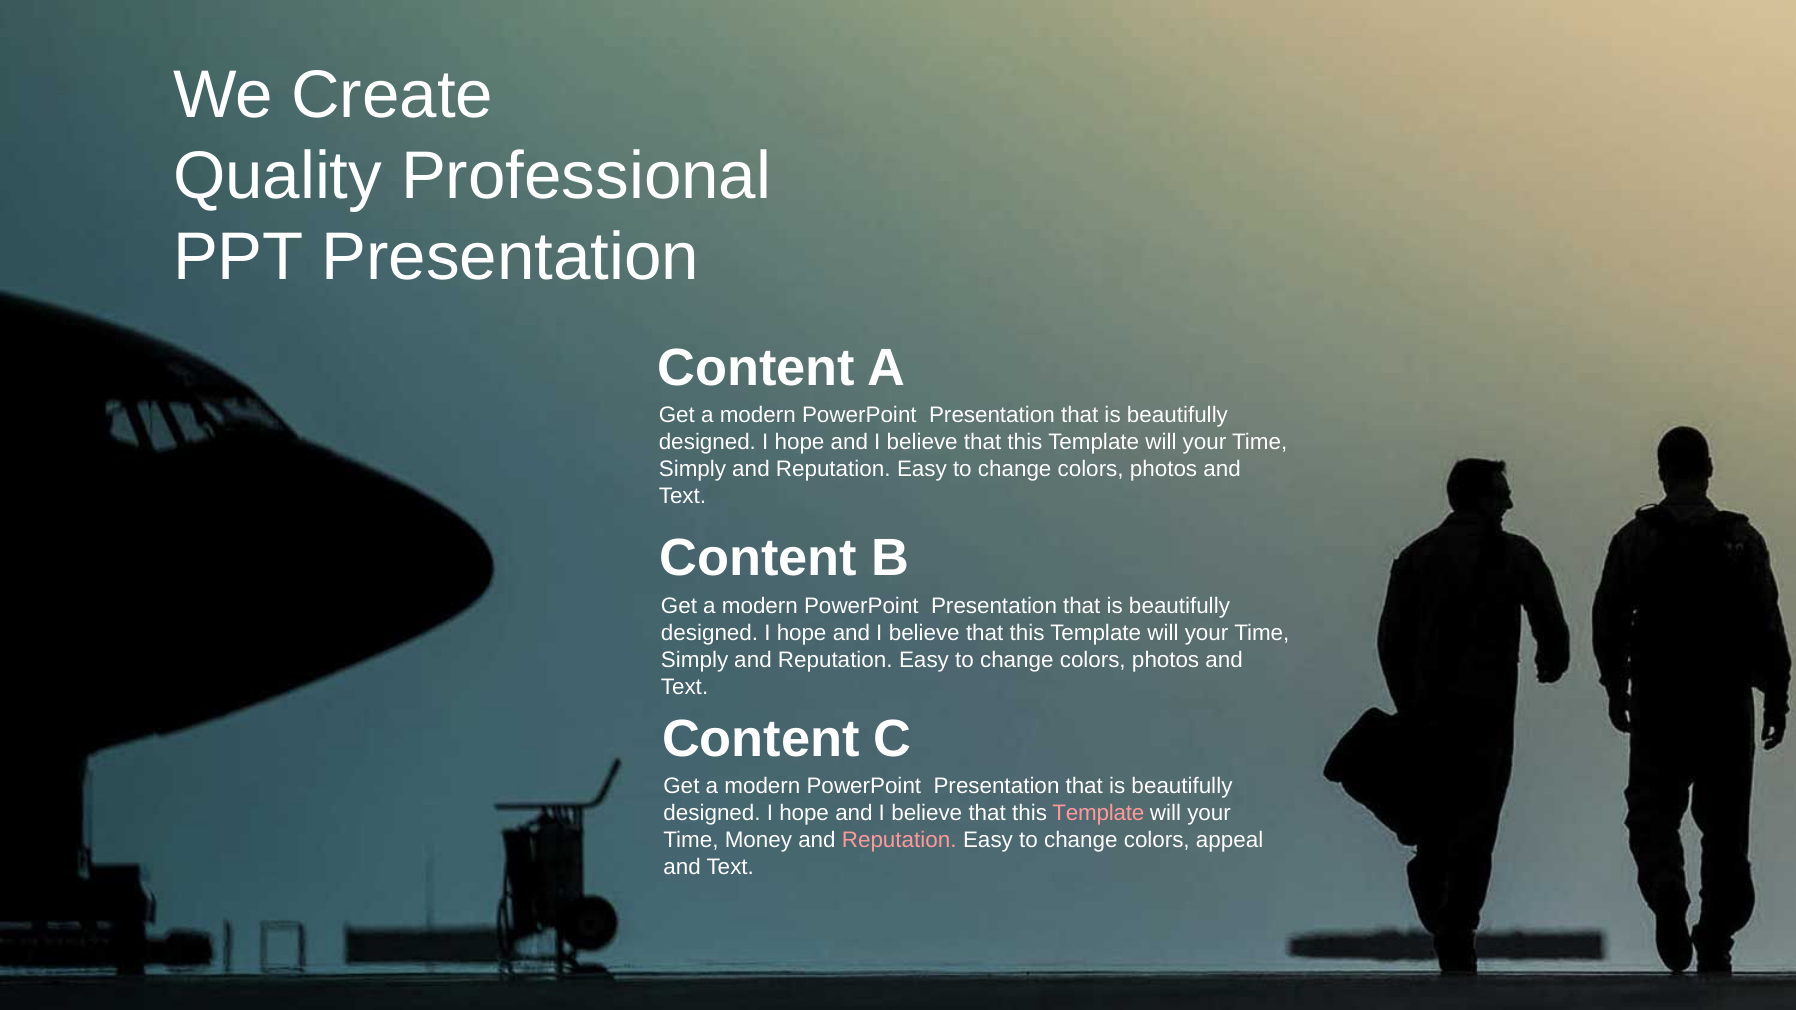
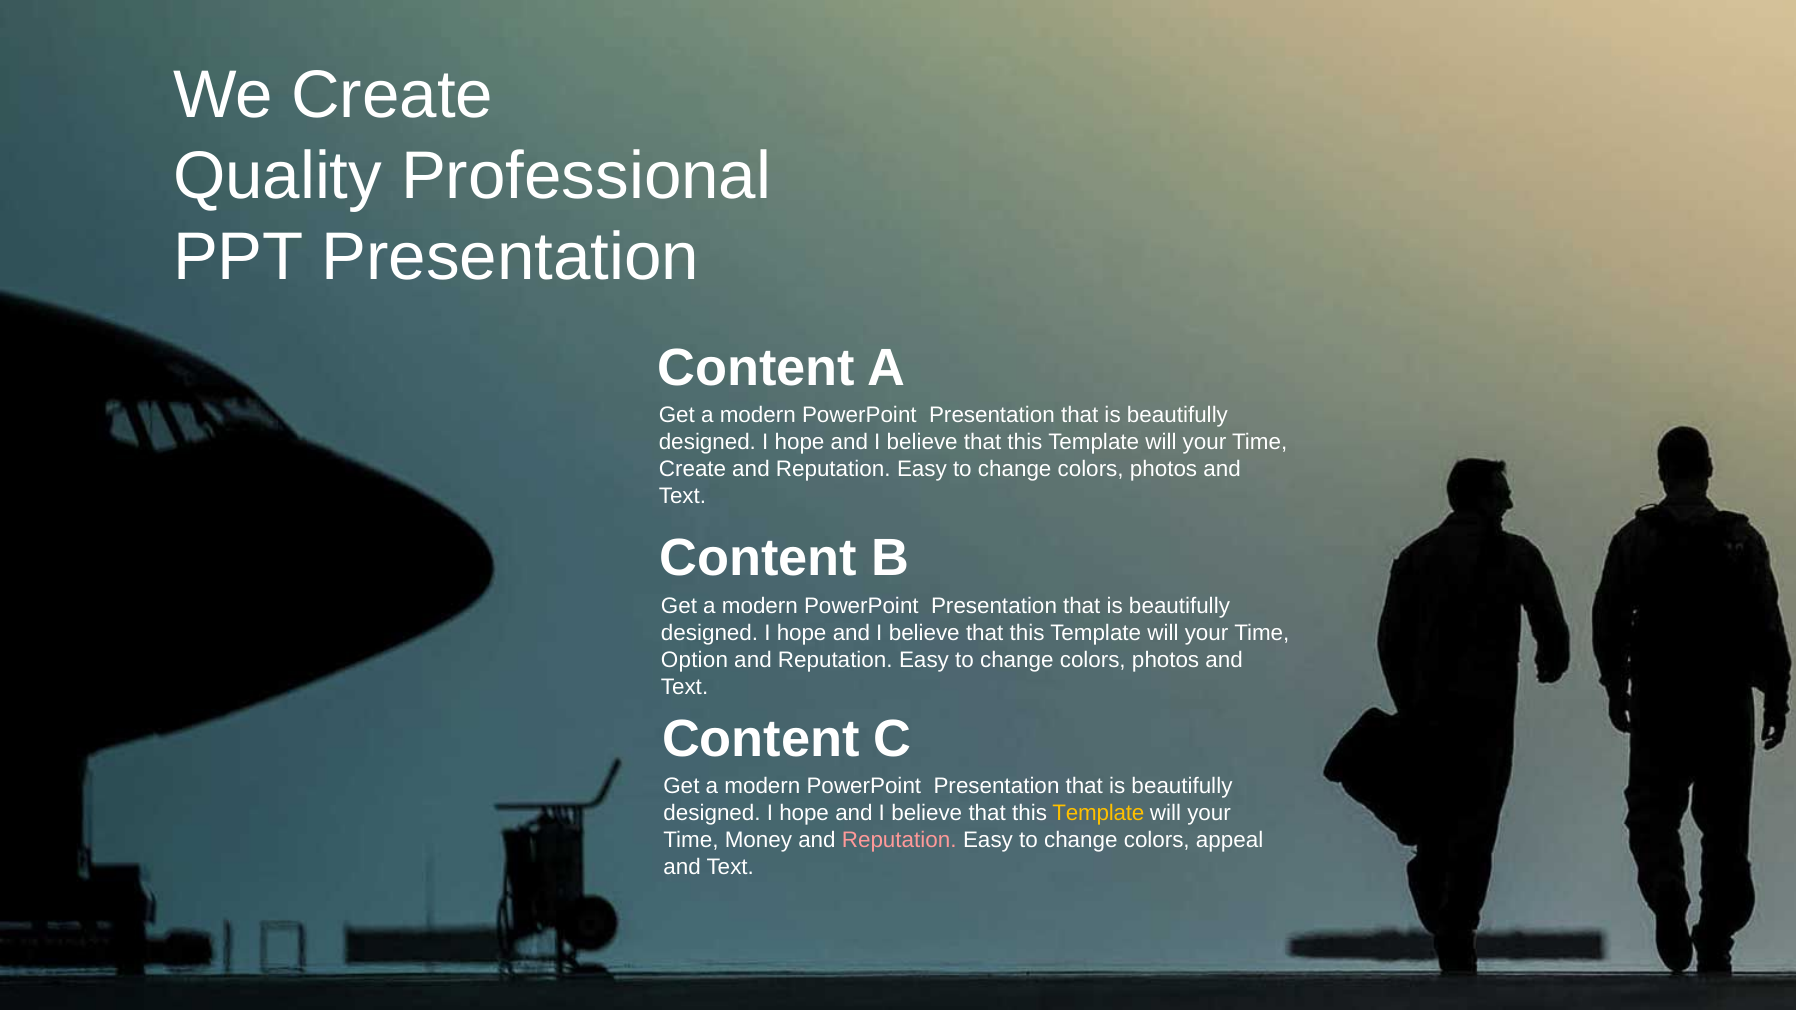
Simply: Simply -> Create (693, 469)
Simply: Simply -> Option (694, 660)
Template colour: pink -> yellow (1098, 813)
